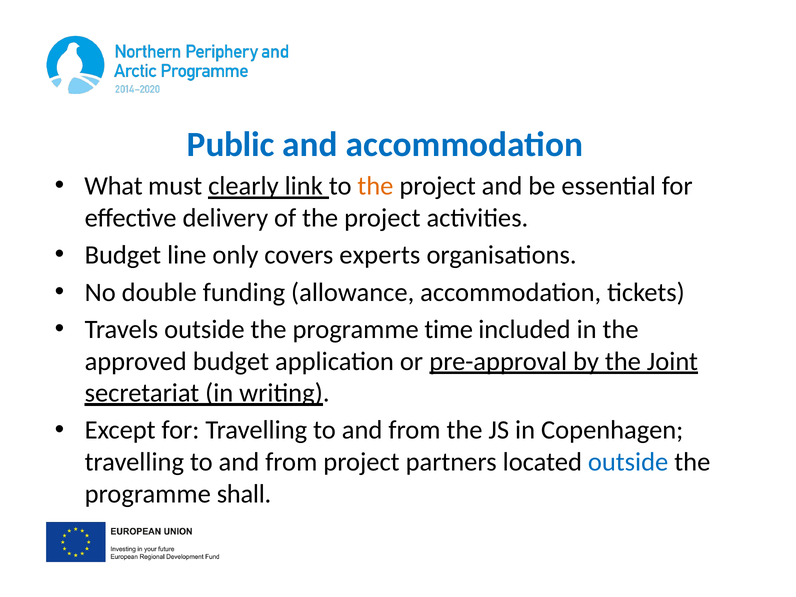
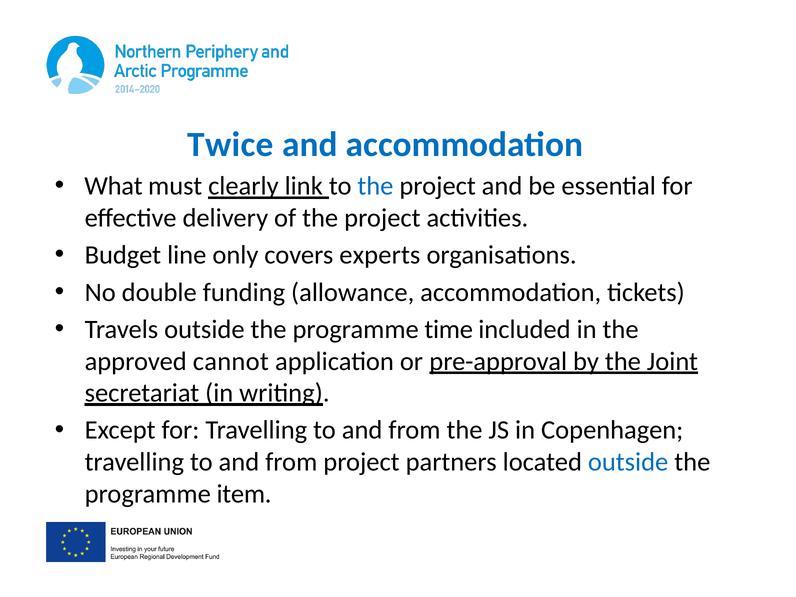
Public: Public -> Twice (230, 144)
the colour: orange -> blue (375, 186)
approved budget: budget -> cannot (231, 361)
shall: shall -> item (244, 494)
